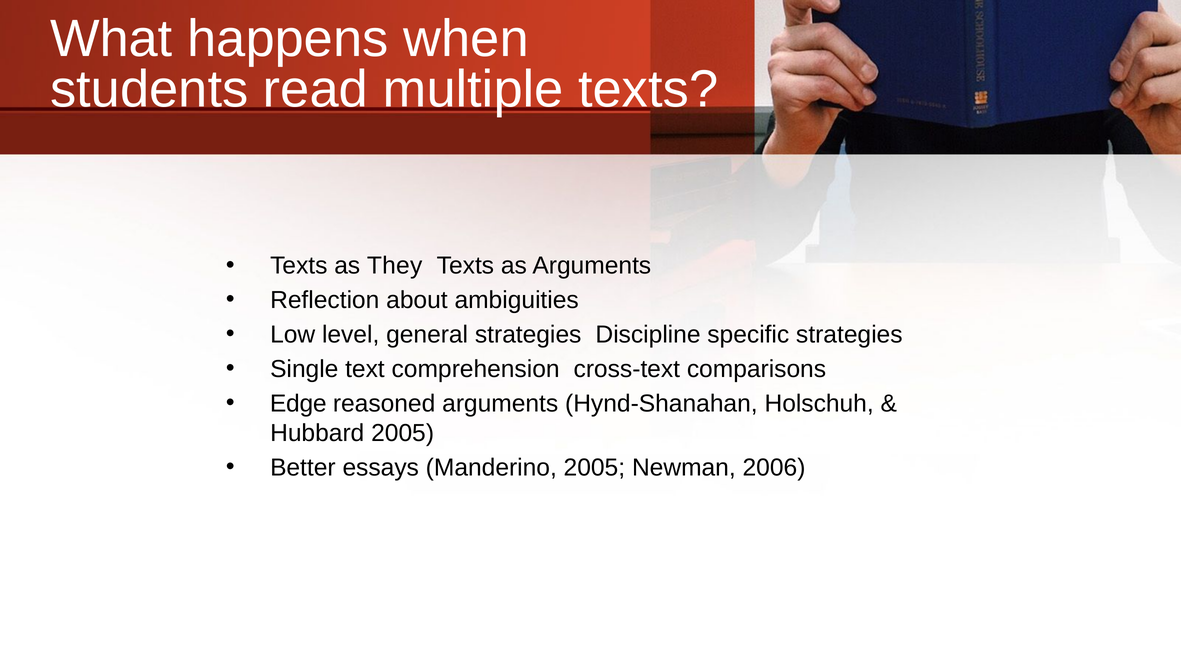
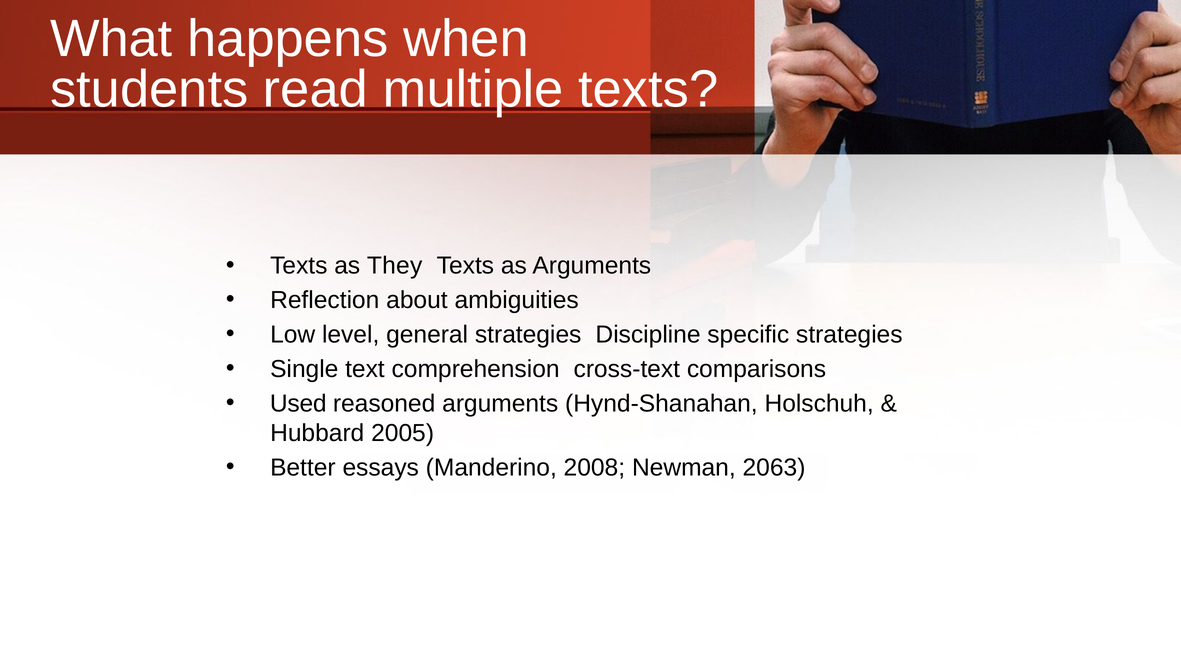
Edge: Edge -> Used (298, 404)
Manderino 2005: 2005 -> 2008 (594, 468)
2006: 2006 -> 2063 (774, 468)
